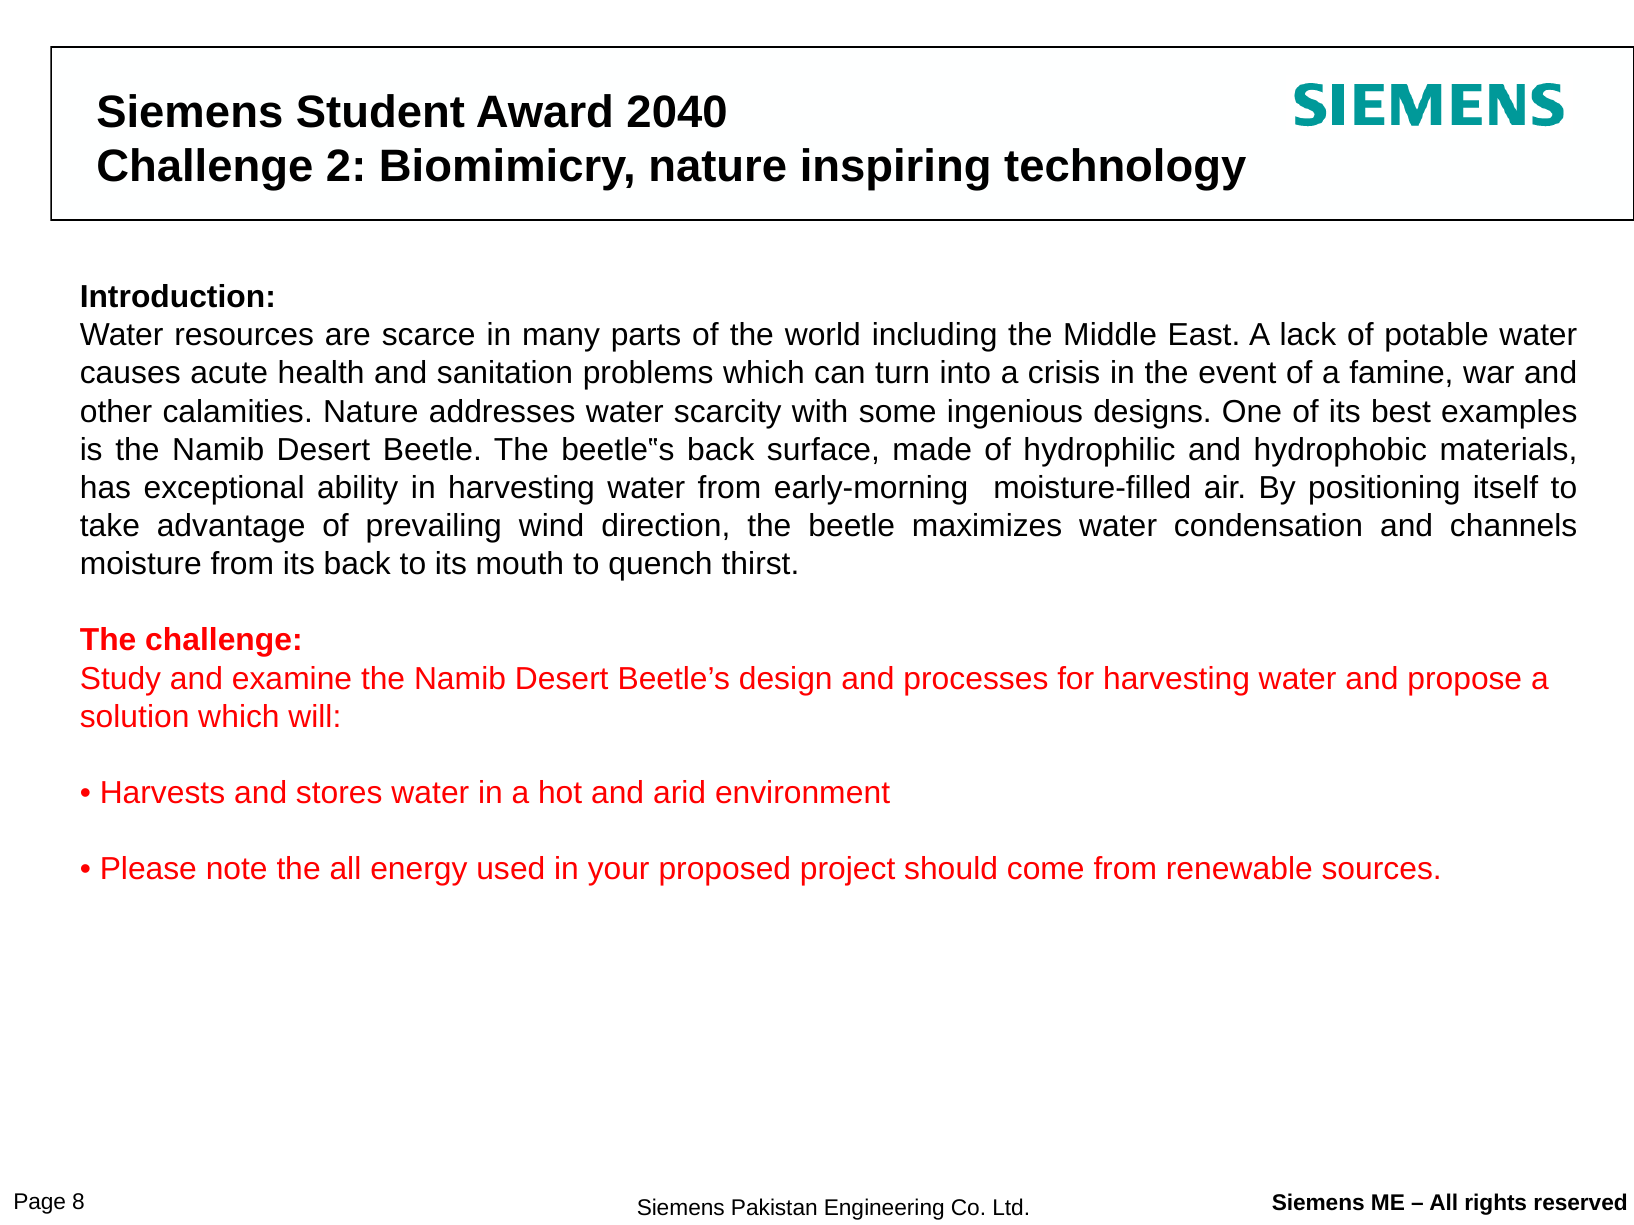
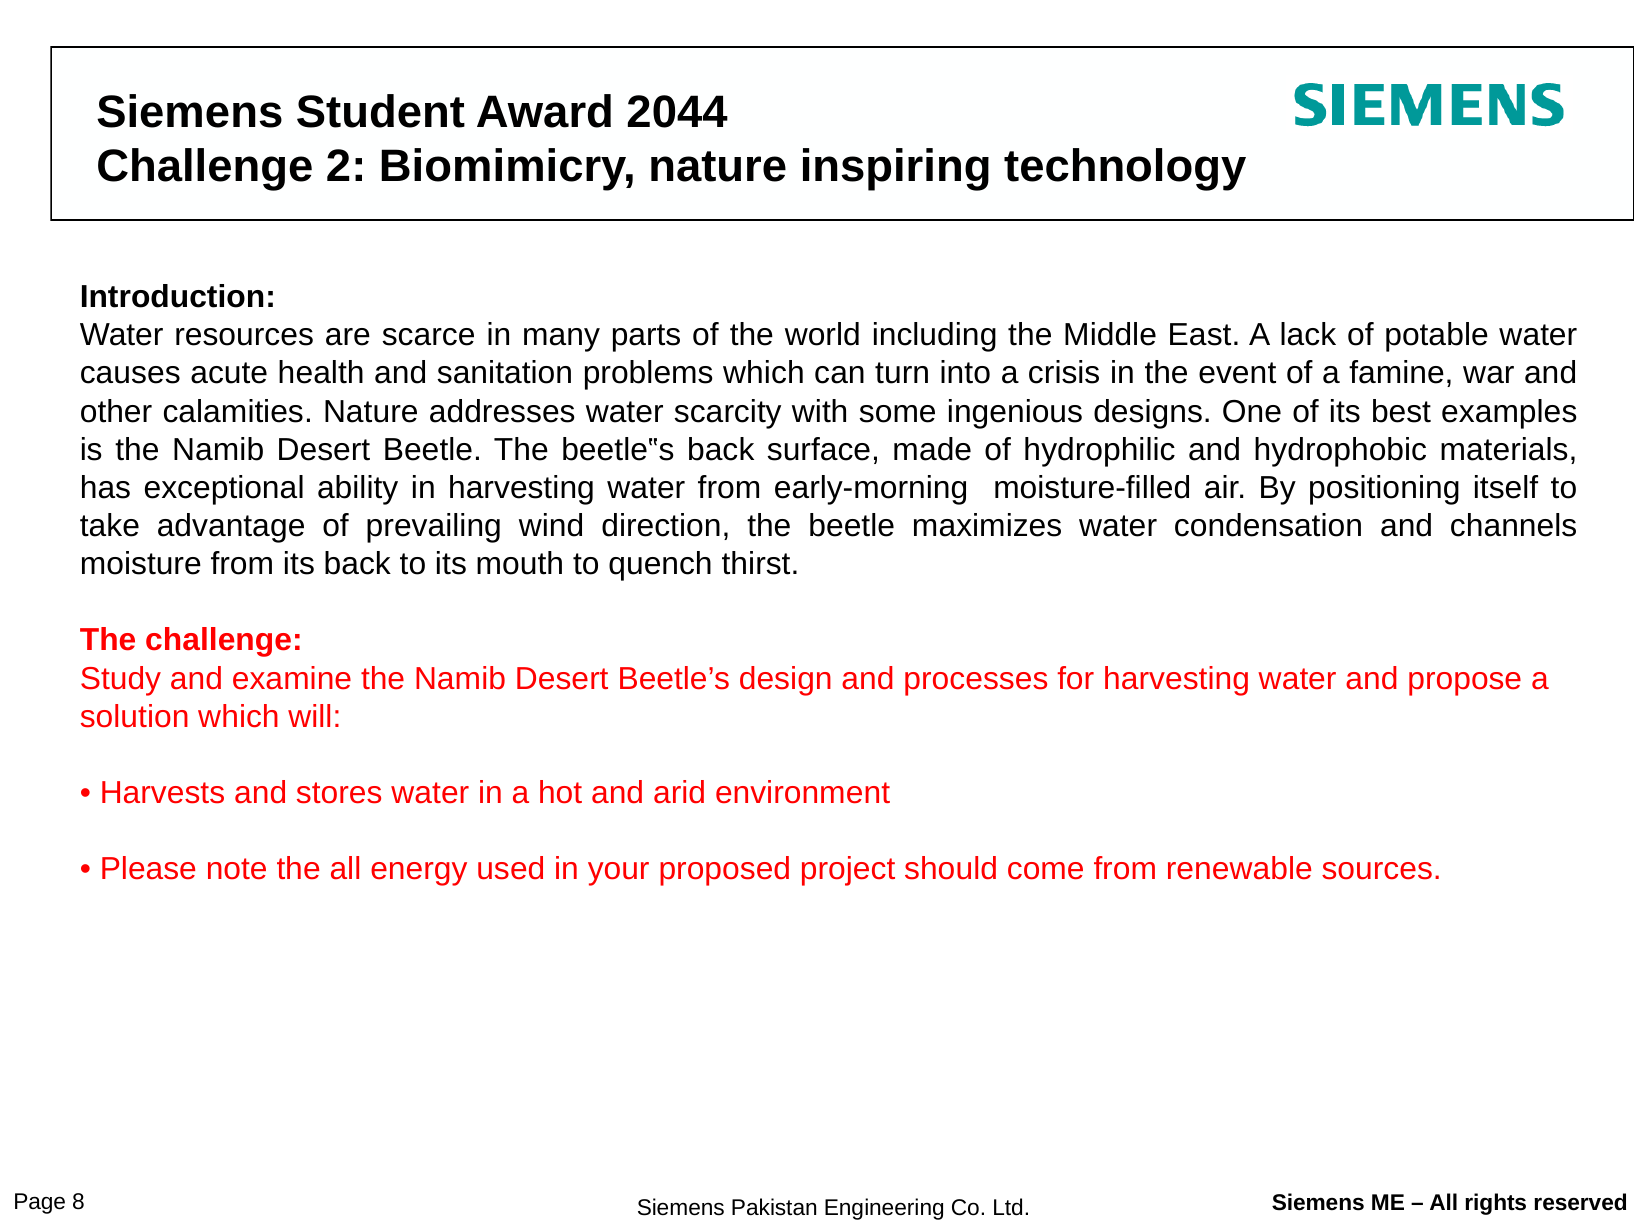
2040: 2040 -> 2044 (677, 112)
